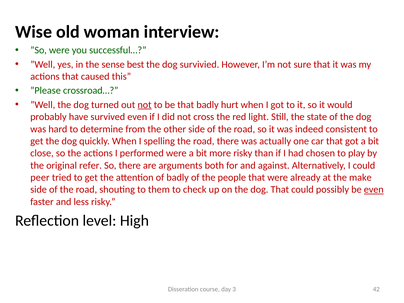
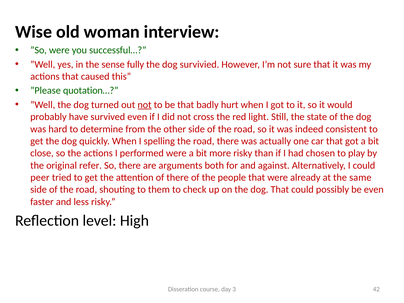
best: best -> fully (136, 64)
crossroad…: crossroad… -> quotation… (91, 91)
of badly: badly -> there (178, 178)
make: make -> same (360, 178)
even underline: present -> none (374, 190)
